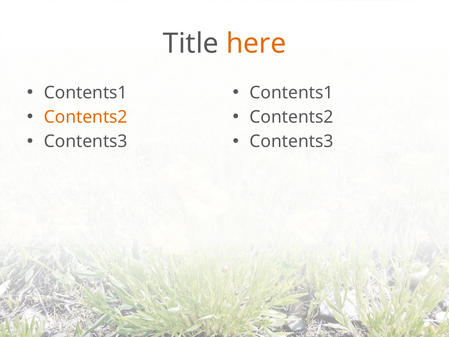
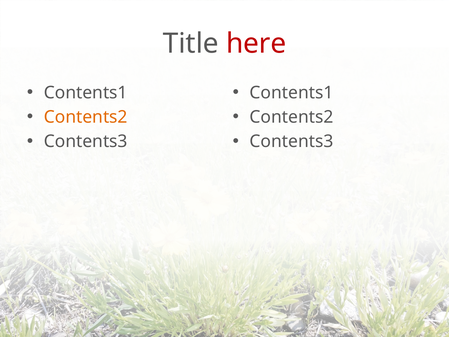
here colour: orange -> red (256, 44)
